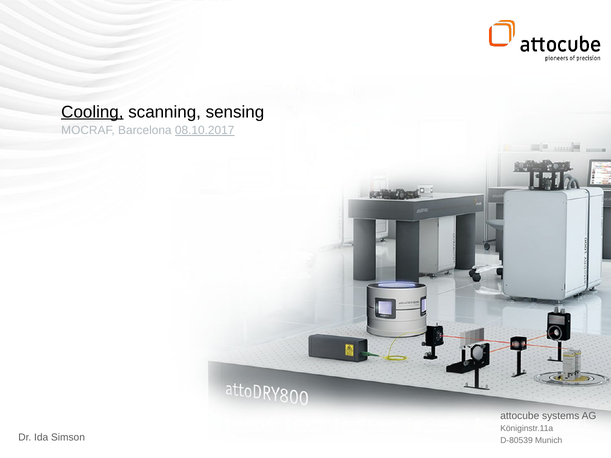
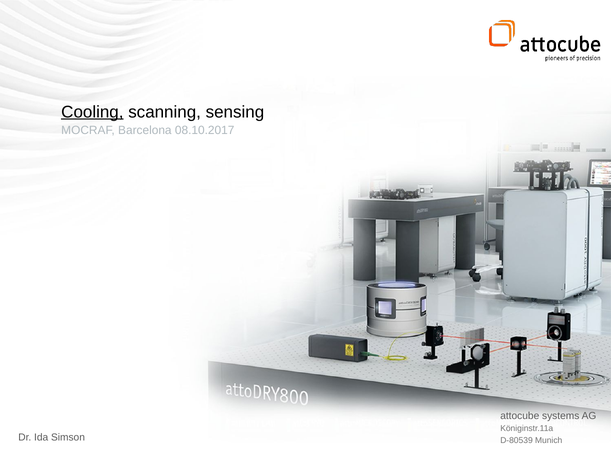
08.10.2017 underline: present -> none (205, 130)
